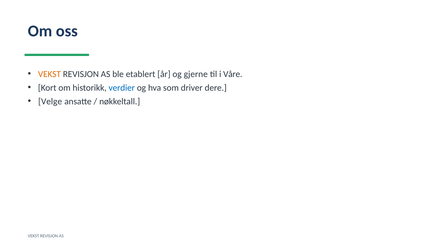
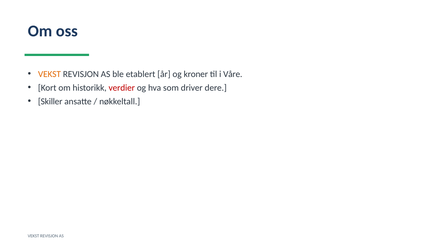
gjerne: gjerne -> kroner (196, 74)
verdier colour: blue -> red (122, 88)
Velge: Velge -> Skiller (50, 101)
